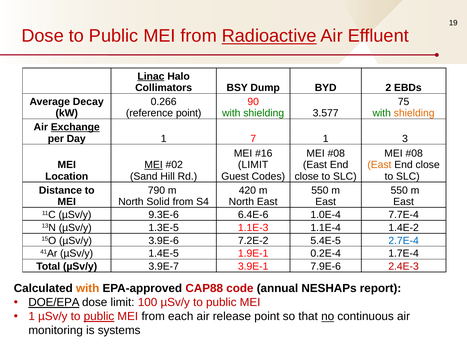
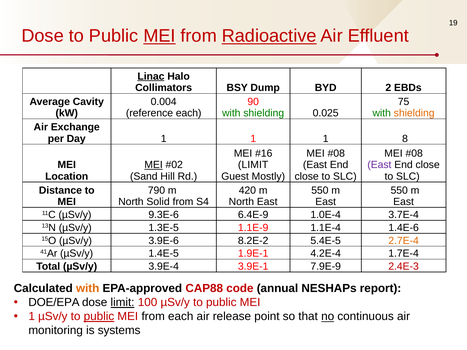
MEI underline: none -> present (159, 36)
Decay: Decay -> Cavity (88, 102)
0.266: 0.266 -> 0.004 (164, 102)
reference point: point -> each (189, 113)
3.577: 3.577 -> 0.025 (326, 113)
Exchange underline: present -> none (75, 127)
Day 1 7: 7 -> 1 (253, 139)
3: 3 -> 8 (405, 139)
East colour: orange -> purple (379, 165)
Codes: Codes -> Mostly (268, 177)
6.4E-6: 6.4E-6 -> 6.4E-9 (253, 215)
7.7E-4: 7.7E-4 -> 3.7E-4 (404, 215)
1.1E-3: 1.1E-3 -> 1.1E-9 (253, 228)
1.4E-2: 1.4E-2 -> 1.4E-6 (404, 228)
7.2E-2: 7.2E-2 -> 8.2E-2 (253, 241)
2.7E-4 colour: blue -> orange (404, 241)
0.2E-4: 0.2E-4 -> 4.2E-4 (326, 254)
3.9E-7: 3.9E-7 -> 3.9E-4 (164, 267)
7.9E-6: 7.9E-6 -> 7.9E-9 (326, 267)
DOE/EPA underline: present -> none (54, 303)
limit underline: none -> present (123, 303)
